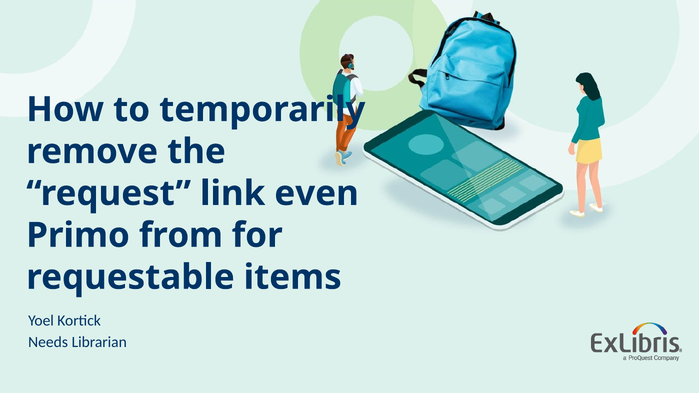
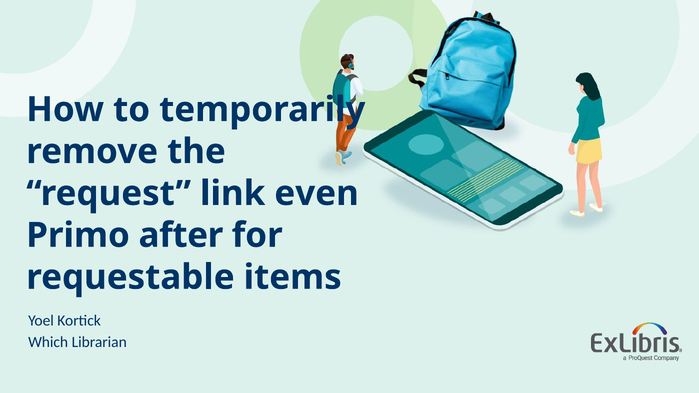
from: from -> after (181, 235)
Needs: Needs -> Which (48, 342)
